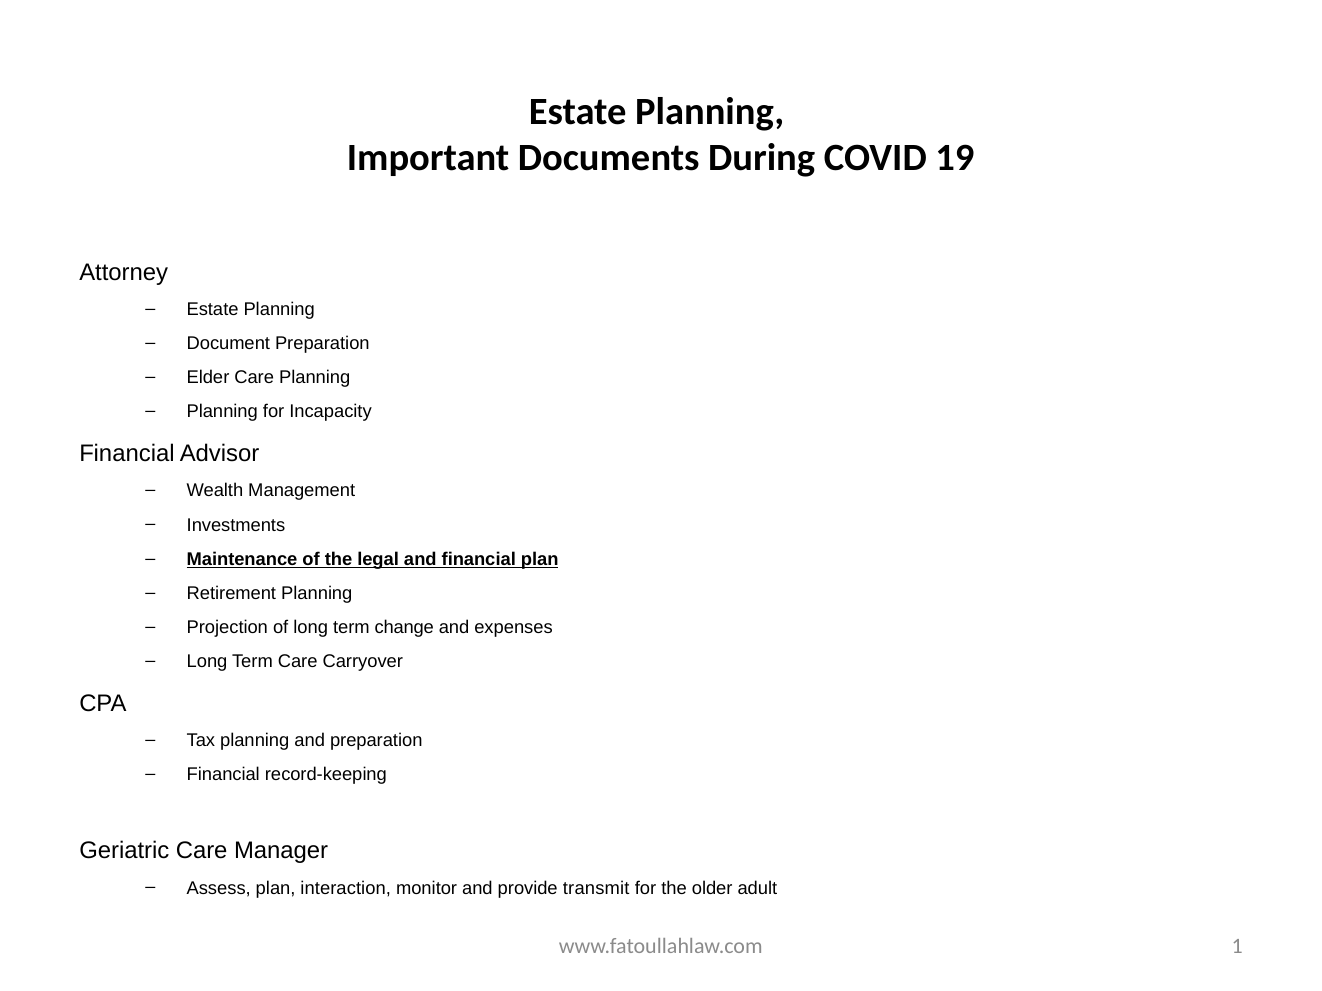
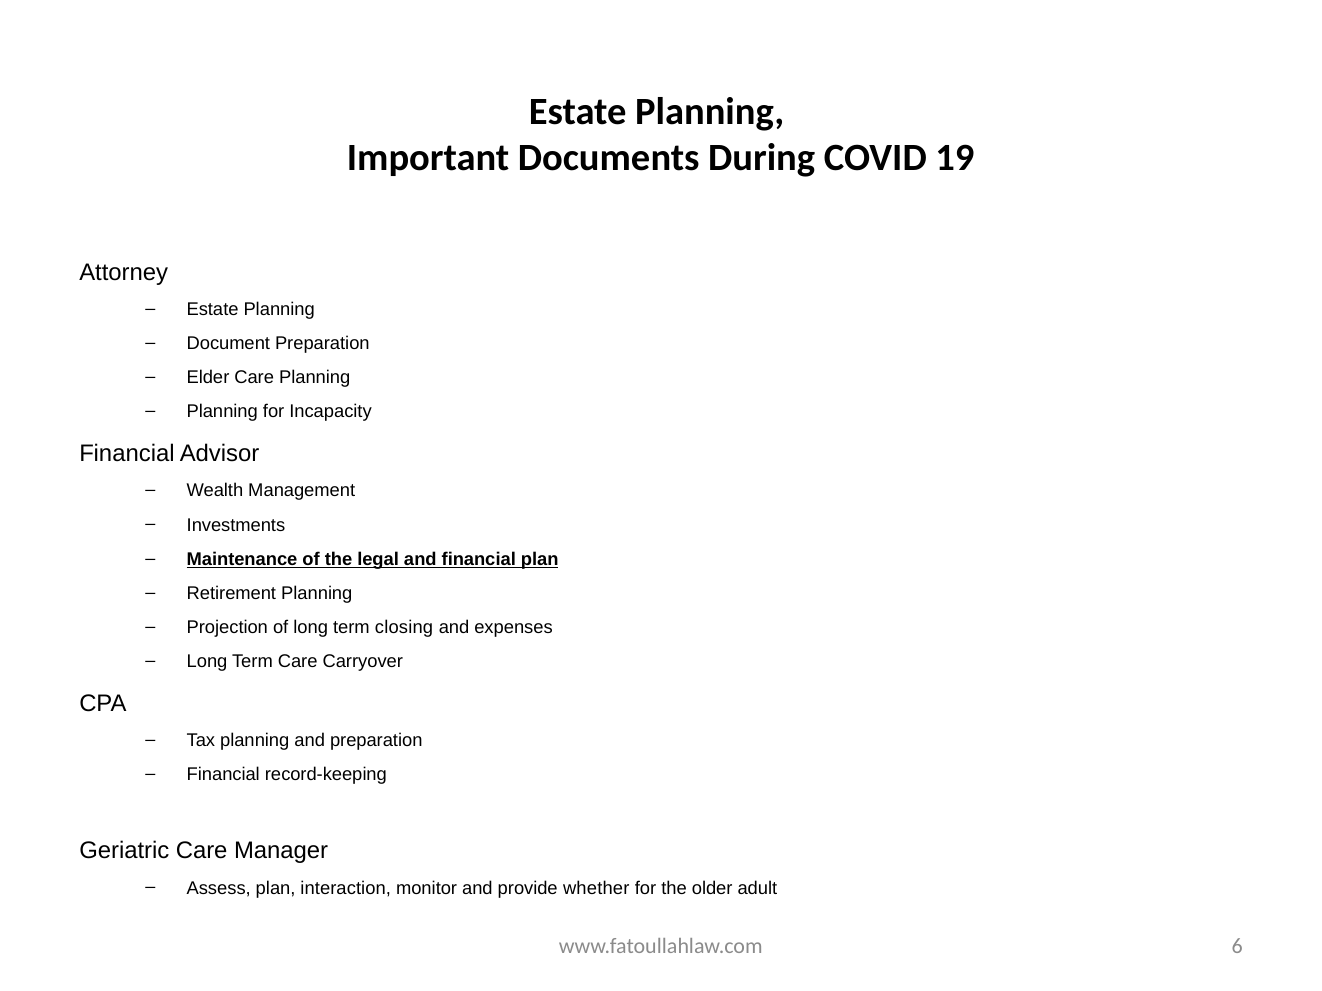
change: change -> closing (404, 628)
transmit: transmit -> whether (596, 888)
1: 1 -> 6 (1237, 947)
